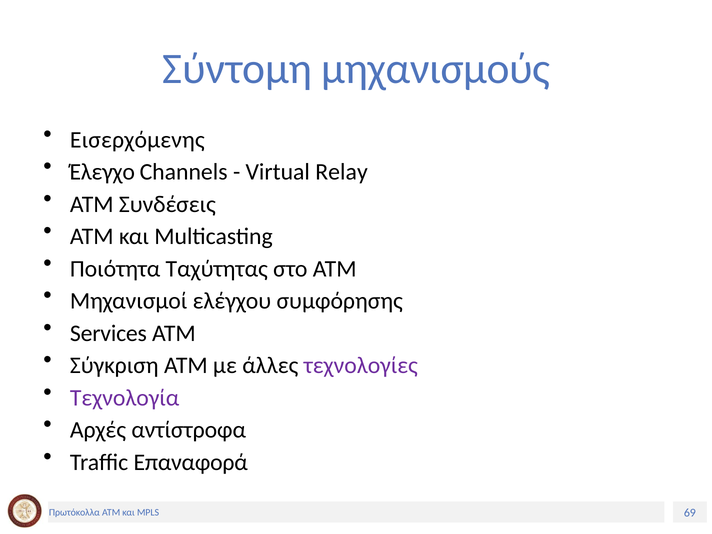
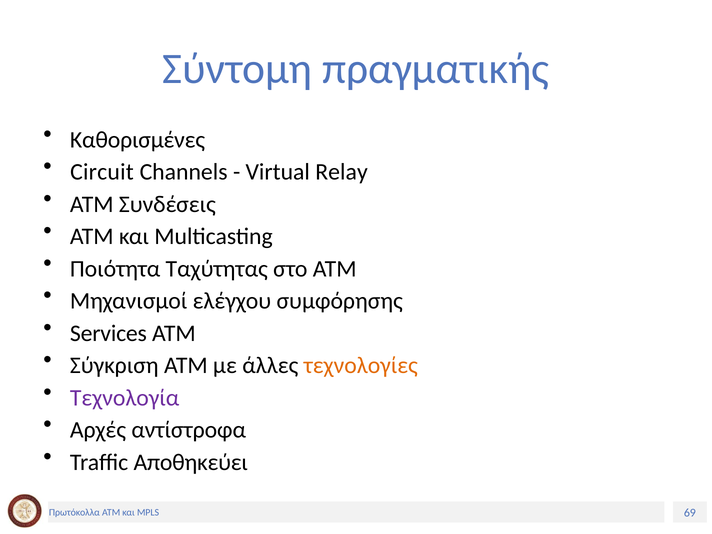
μηχανισμούς: μηχανισμούς -> πραγματικής (436, 69)
Εισερχόμενης: Εισερχόμενης -> Καθορισμένες (137, 140)
Έλεγχο: Έλεγχο -> Circuit (102, 172)
τεχνολογίες colour: purple -> orange (361, 366)
Επαναφορά: Επαναφορά -> Αποθηκεύει (191, 462)
